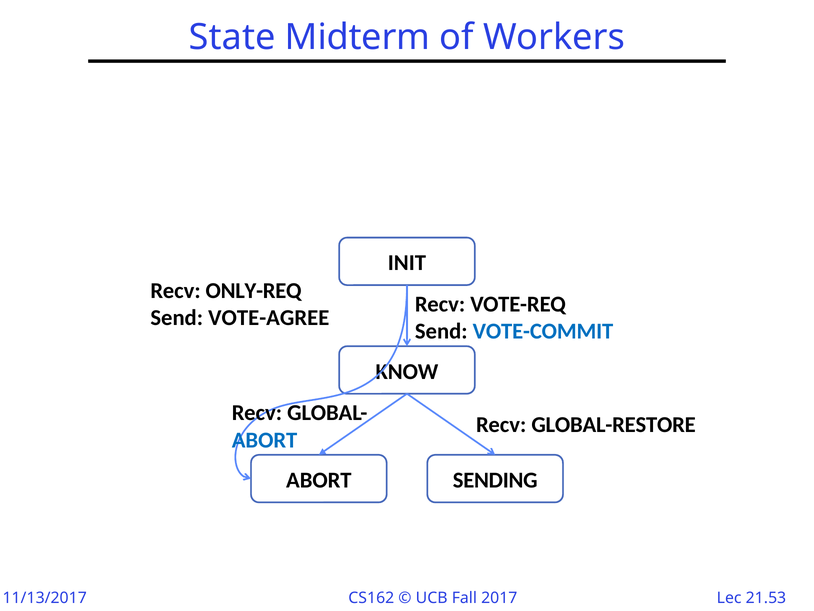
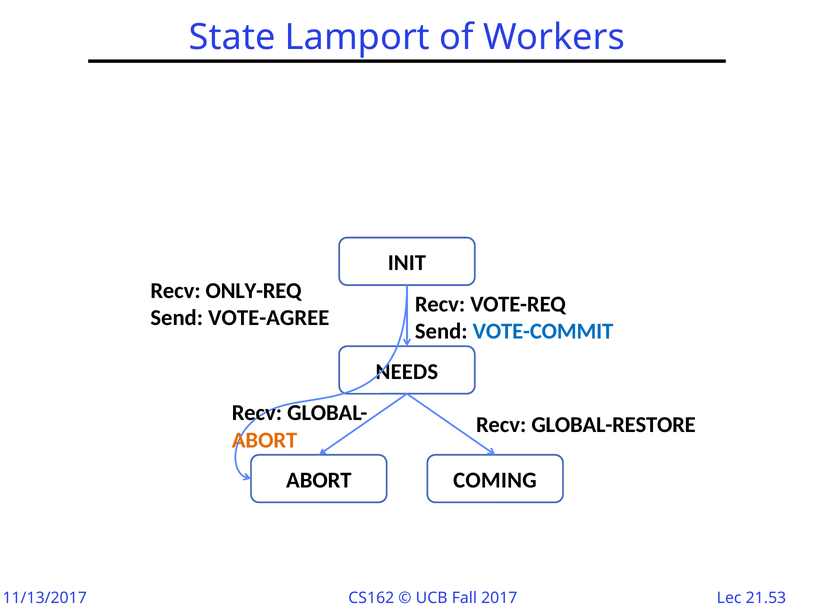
Midterm: Midterm -> Lamport (357, 37)
KNOW: KNOW -> NEEDS (407, 371)
ABORT colour: blue -> orange (265, 440)
SENDING: SENDING -> COMING (495, 480)
